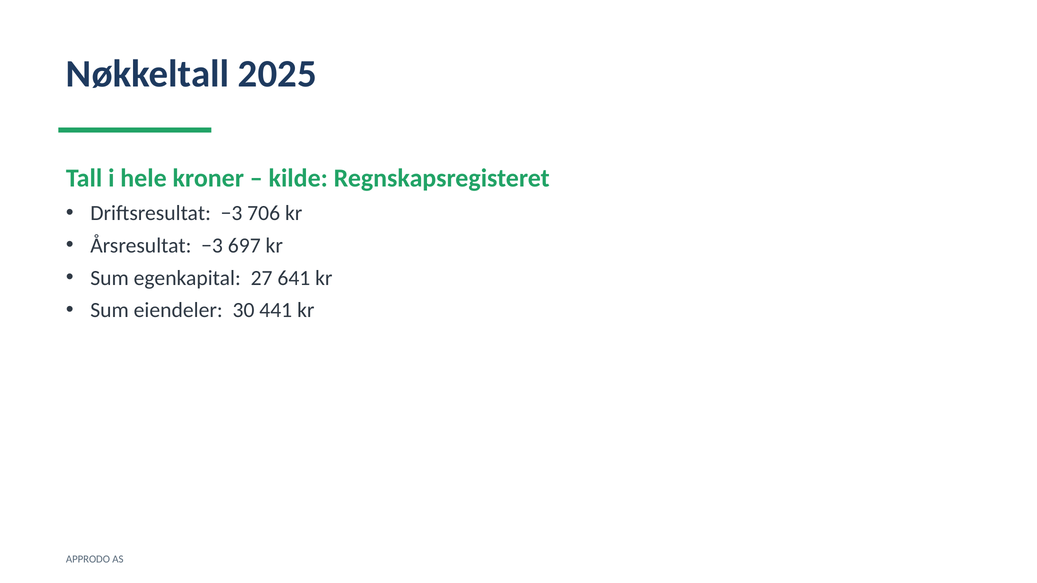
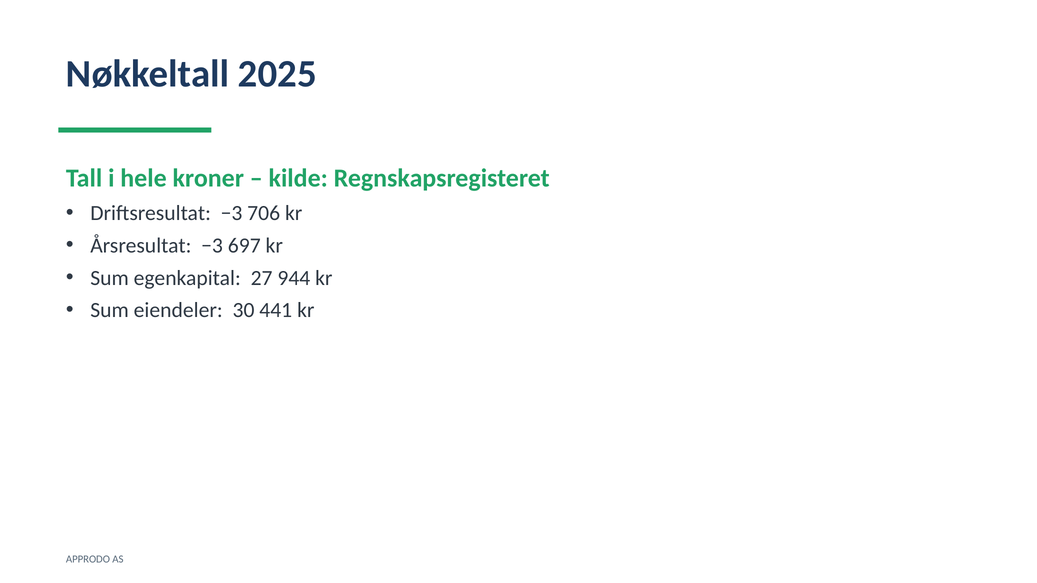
641: 641 -> 944 (294, 278)
